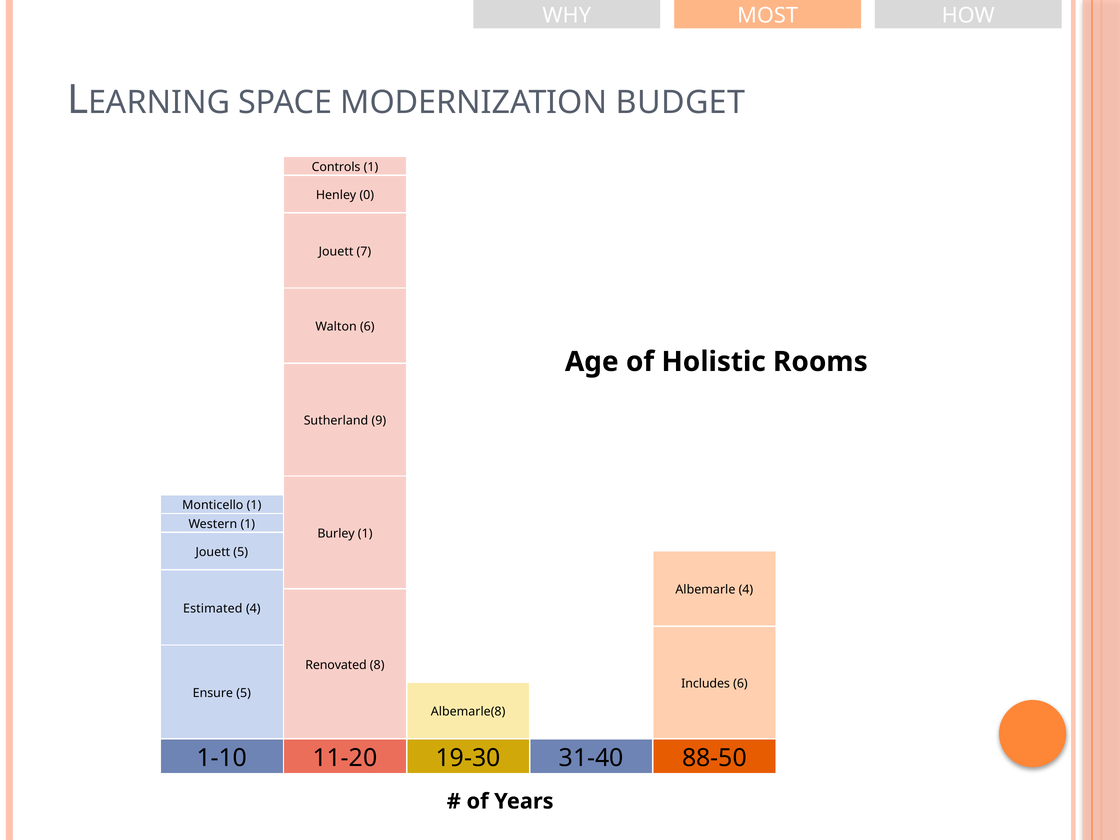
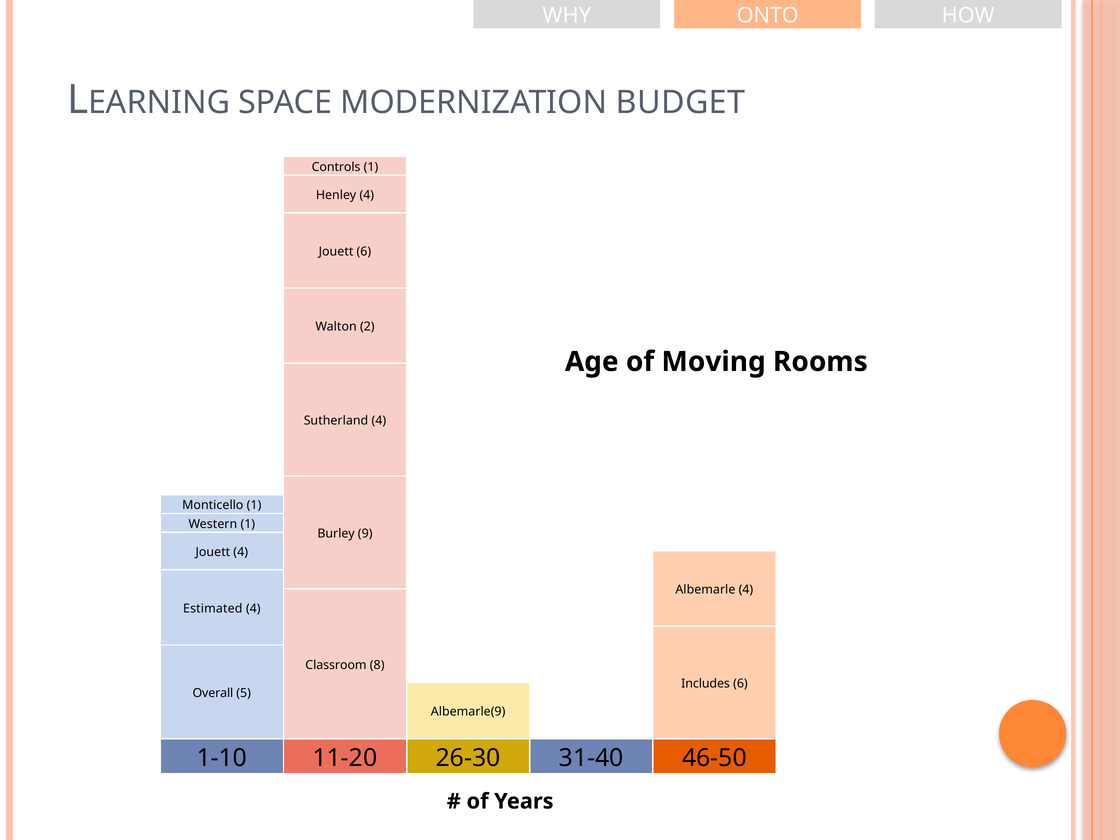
MOST: MOST -> ONTO (768, 16)
Henley 0: 0 -> 4 (367, 195)
Jouett 7: 7 -> 6 (364, 252)
Walton 6: 6 -> 2 (367, 327)
Holistic: Holistic -> Moving (714, 362)
Sutherland 9: 9 -> 4 (379, 421)
Burley 1: 1 -> 9 (365, 533)
Jouett 5: 5 -> 4 (241, 552)
Renovated: Renovated -> Classroom (336, 665)
Ensure: Ensure -> Overall (213, 693)
Albemarle(8: Albemarle(8 -> Albemarle(9 (468, 712)
19-30: 19-30 -> 26-30 (468, 758)
88-50: 88-50 -> 46-50 (714, 758)
